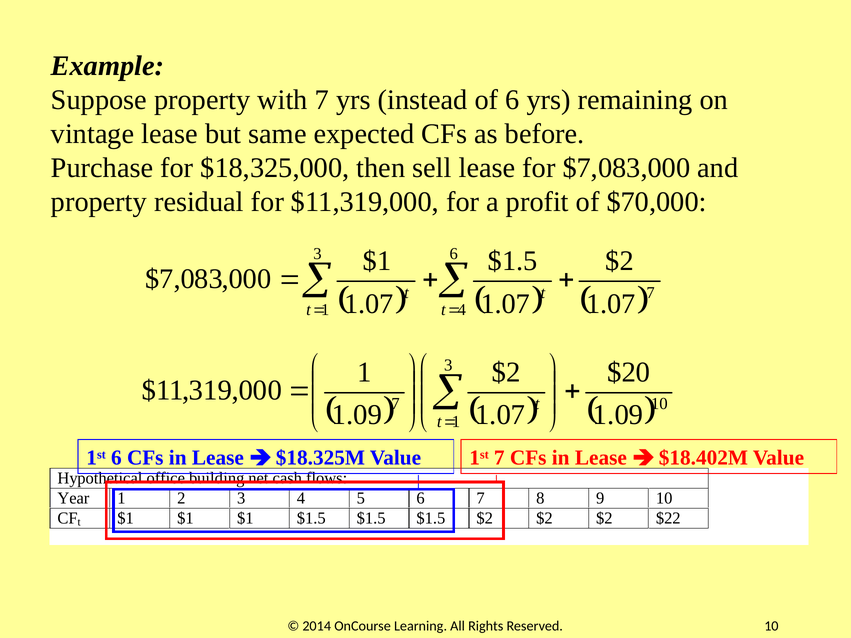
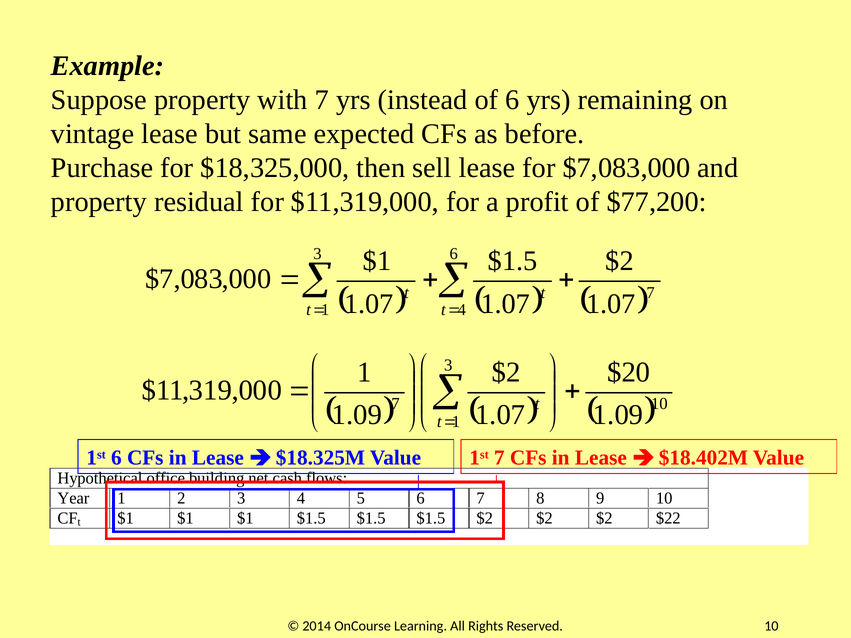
$70,000: $70,000 -> $77,200 (657, 202)
